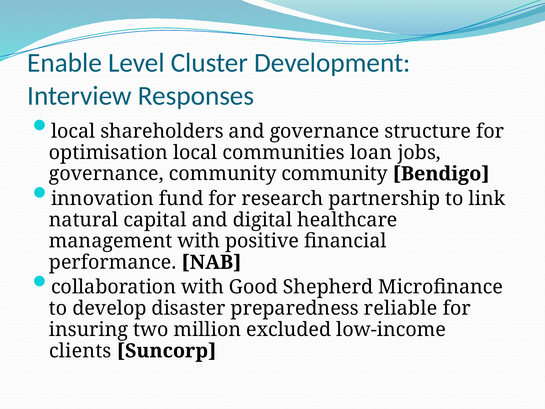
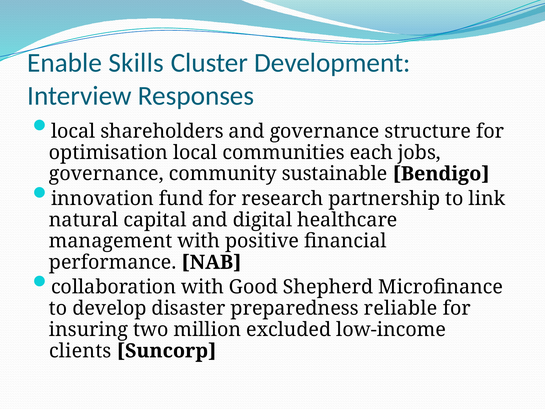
Level: Level -> Skills (136, 63)
loan: loan -> each (371, 152)
community community: community -> sustainable (335, 174)
